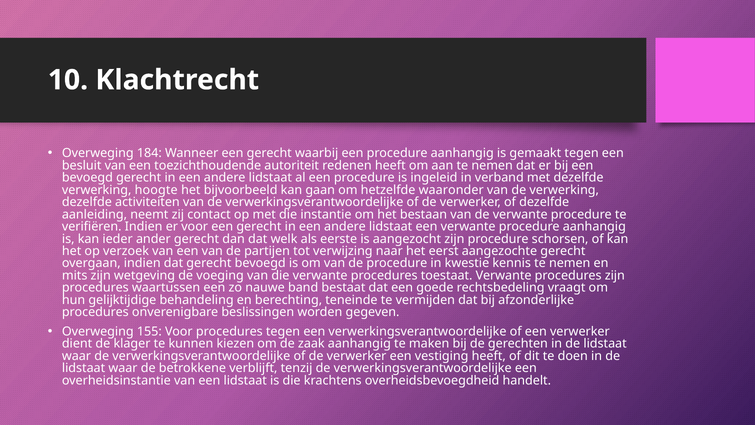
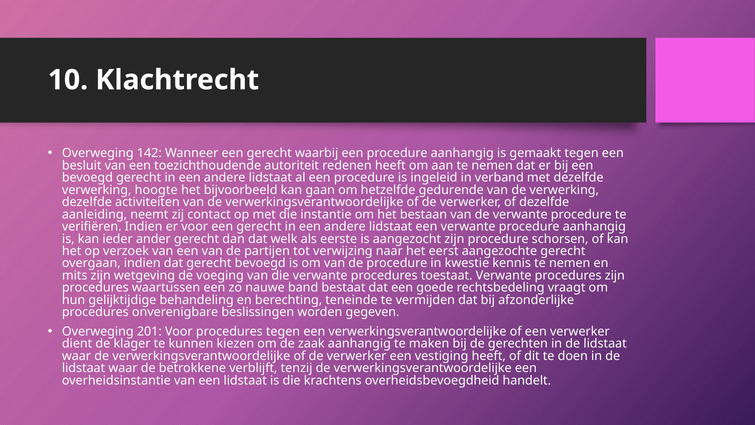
184: 184 -> 142 (149, 153)
waaronder: waaronder -> gedurende (451, 190)
155: 155 -> 201 (149, 331)
